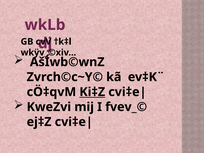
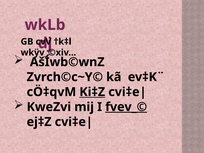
fvev_© underline: none -> present (126, 107)
